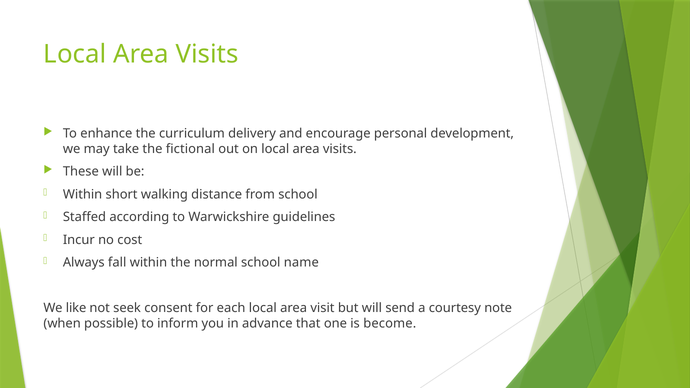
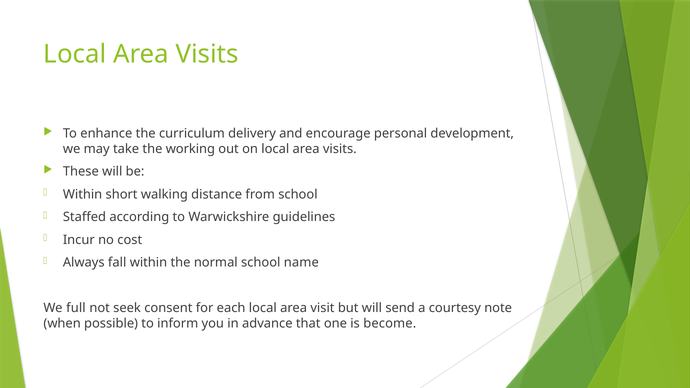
fictional: fictional -> working (190, 149)
like: like -> full (76, 308)
